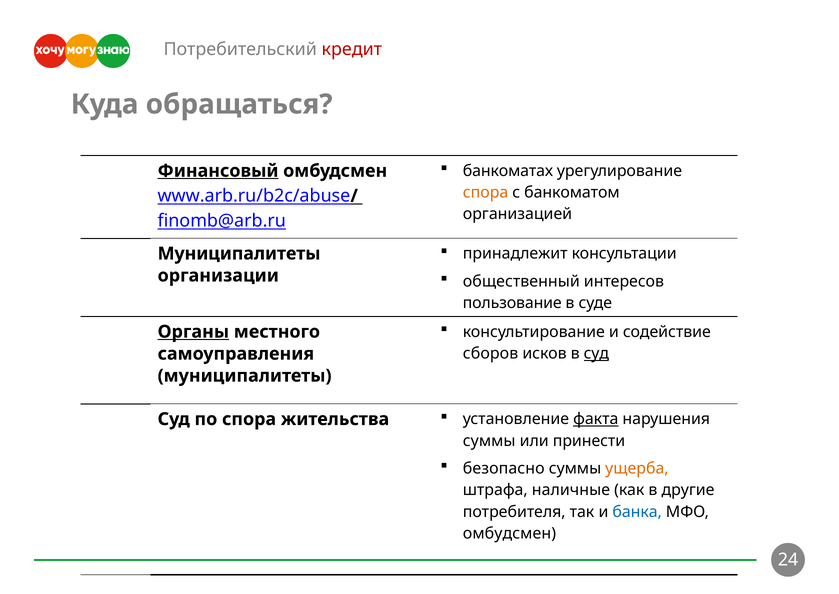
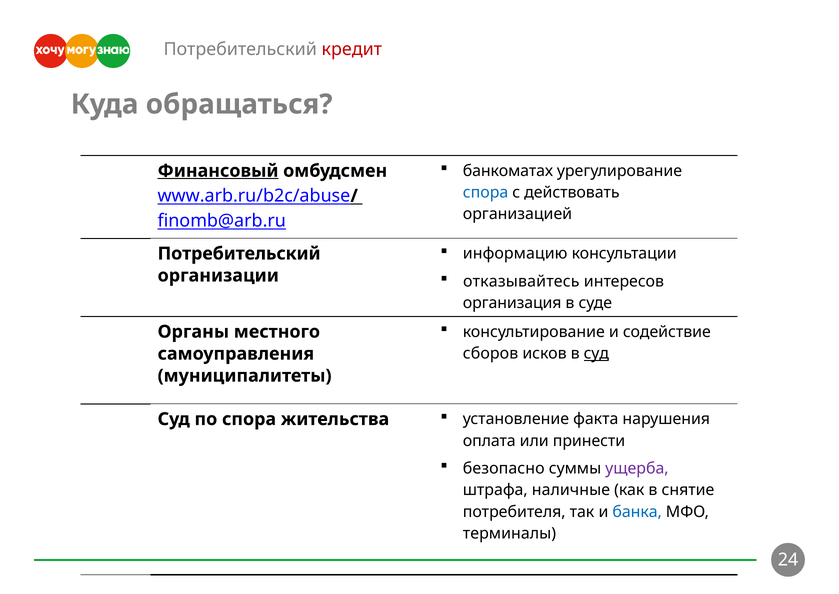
спора colour: orange -> blue (486, 192)
банкоматом: банкоматом -> действовать (572, 192)
принадлежит: принадлежит -> информацию (515, 253)
Муниципалитеты: Муниципалитеты -> Потребительский (239, 253)
общественный: общественный -> отказывайтесь (521, 281)
пользование: пользование -> организация (512, 303)
Органы underline: present -> none (193, 331)
факта underline: present -> none (596, 419)
суммы: суммы -> оплата (489, 440)
ущерба colour: orange -> purple (637, 468)
другие: другие -> снятие (688, 490)
омбудсмен: омбудсмен -> терминалы (509, 533)
